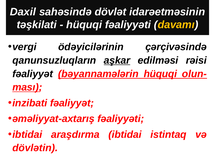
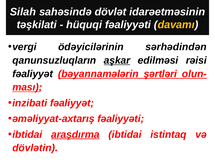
Daxil: Daxil -> Silah (23, 12)
çərçivəsində: çərçivəsində -> sərhədindən (176, 47)
bəyannamələrin hüquqi: hüquqi -> şərtləri (160, 73)
araşdırma underline: none -> present (75, 134)
